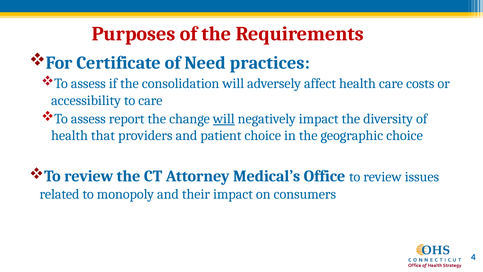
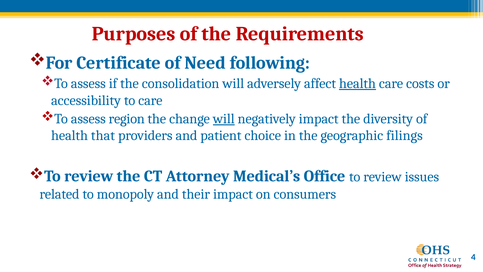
practices: practices -> following (270, 63)
health underline: none -> present (357, 83)
report: report -> region (127, 119)
geographic choice: choice -> filings (404, 135)
